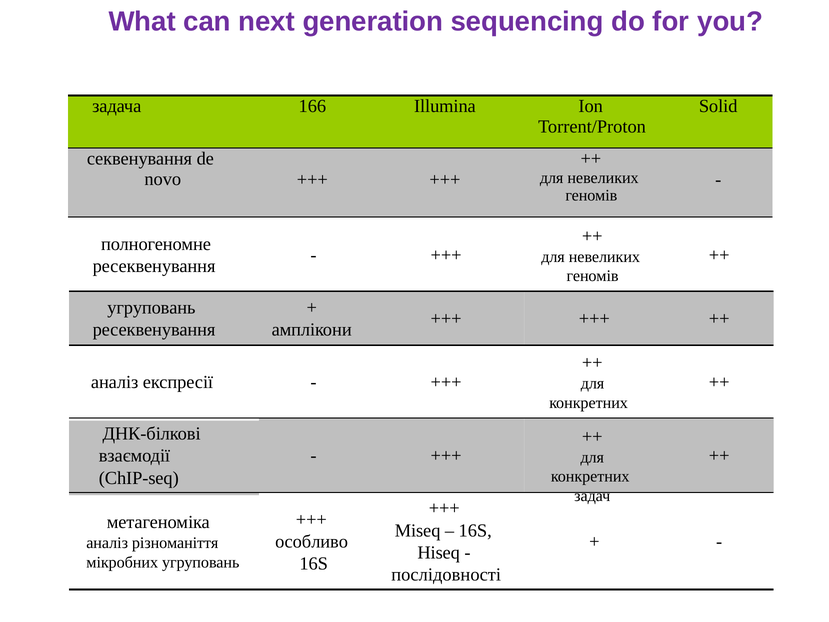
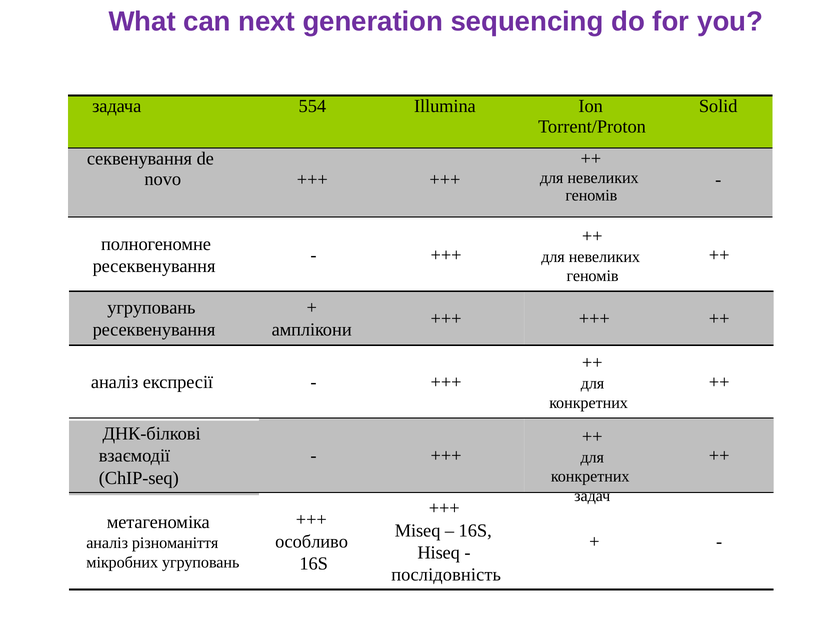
166: 166 -> 554 (312, 106)
послідовності: послідовності -> послідовність (446, 574)
